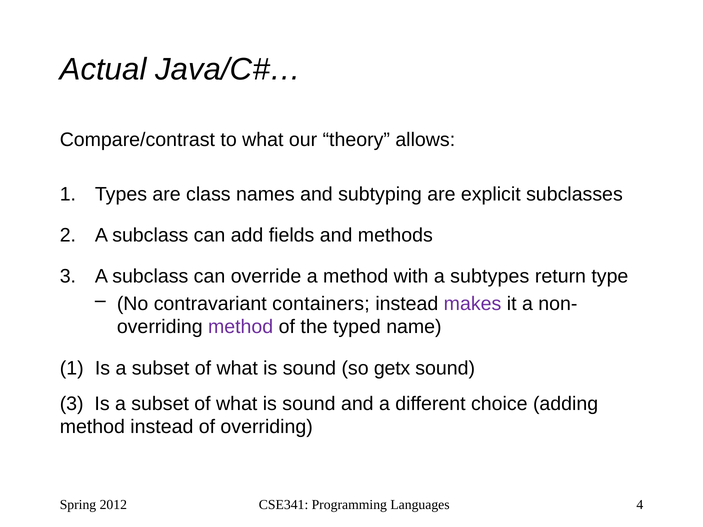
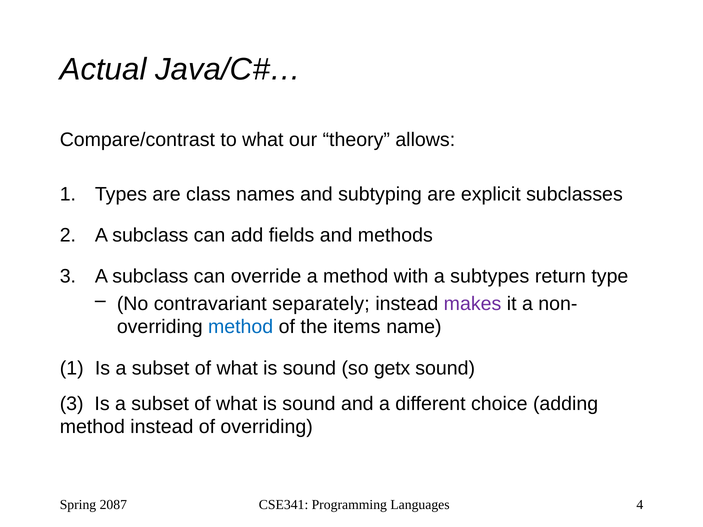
containers: containers -> separately (321, 304)
method colour: purple -> blue (241, 327)
typed: typed -> items (357, 327)
2012: 2012 -> 2087 (113, 505)
